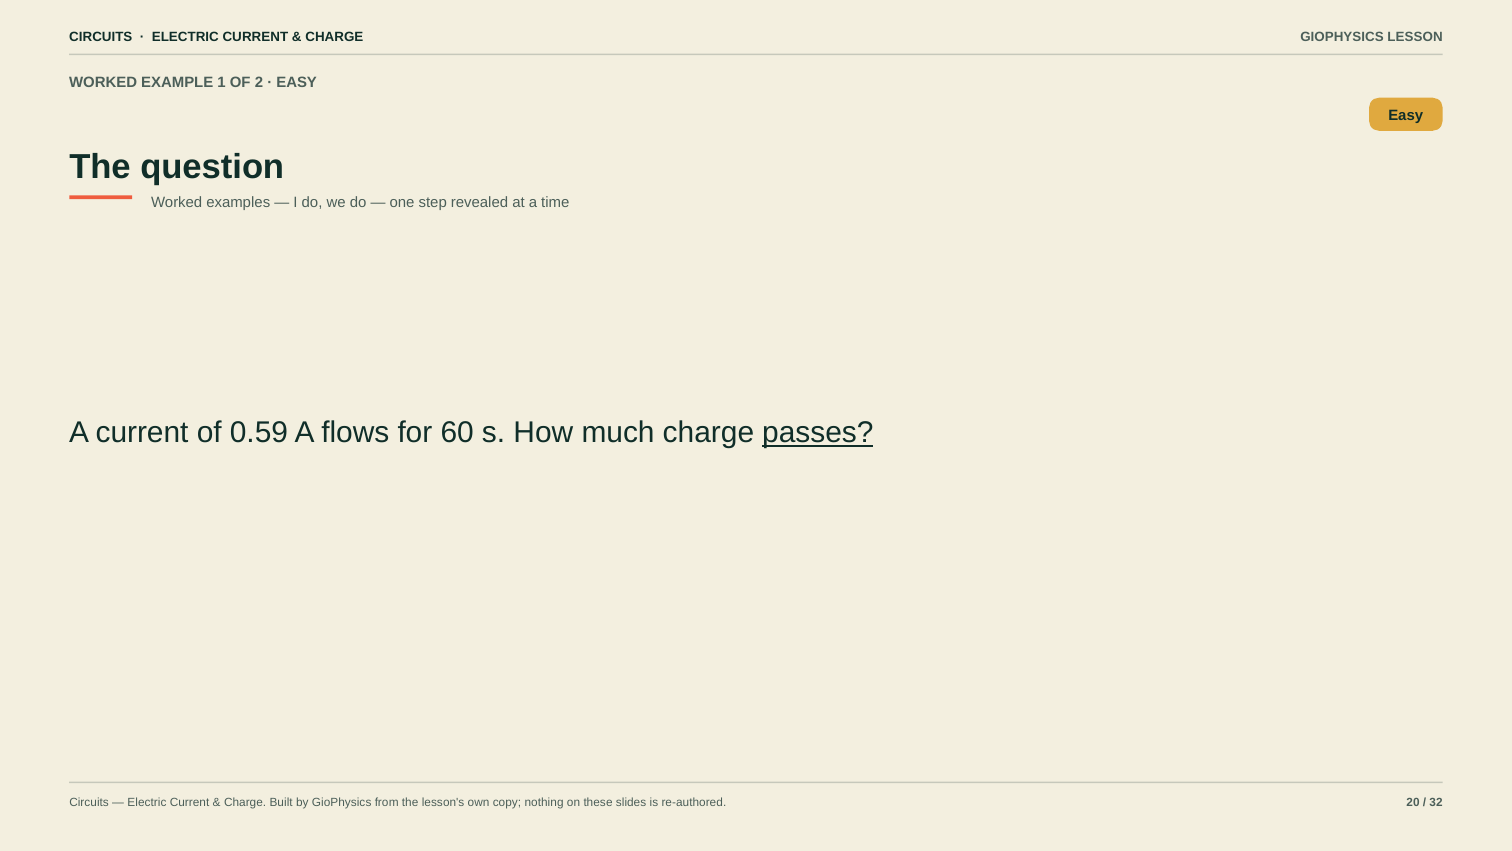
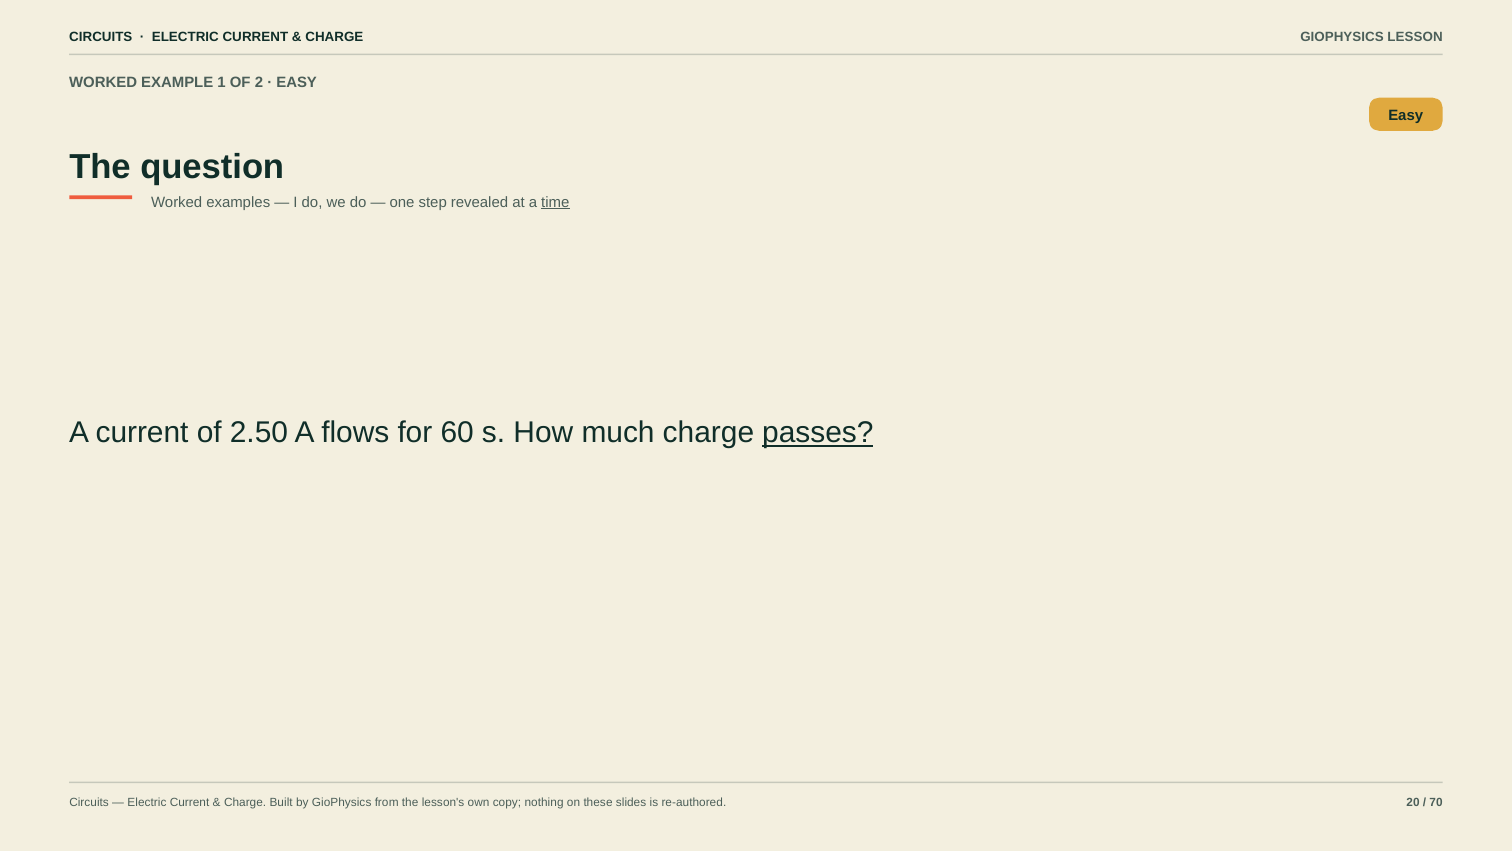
time underline: none -> present (555, 202)
0.59: 0.59 -> 2.50 (259, 433)
32: 32 -> 70 (1436, 802)
